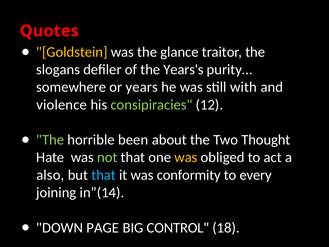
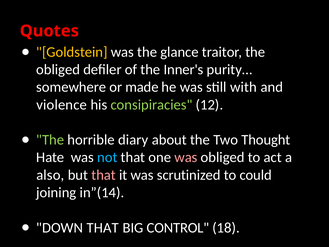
slogans: slogans -> obliged (58, 69)
Years's: Years's -> Inner's (184, 69)
years: years -> made (142, 87)
been: been -> diary (133, 140)
not colour: light green -> light blue (107, 157)
was colour: yellow -> pink (186, 157)
that colour: light blue -> pink (104, 175)
conformity: conformity -> scrutinized (189, 175)
every: every -> could (256, 175)
DOWN PAGE: PAGE -> THAT (103, 227)
